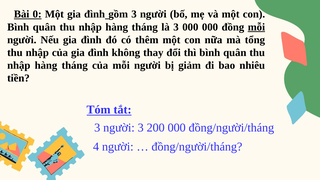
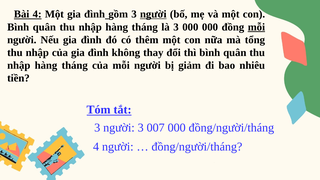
Bài 0: 0 -> 4 (37, 14)
người underline: none -> present (153, 14)
200: 200 -> 007 (156, 128)
